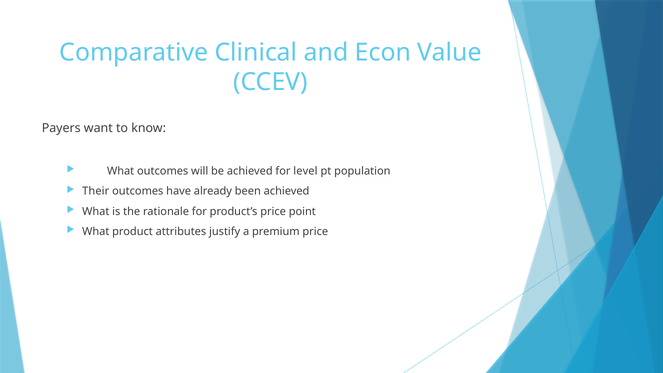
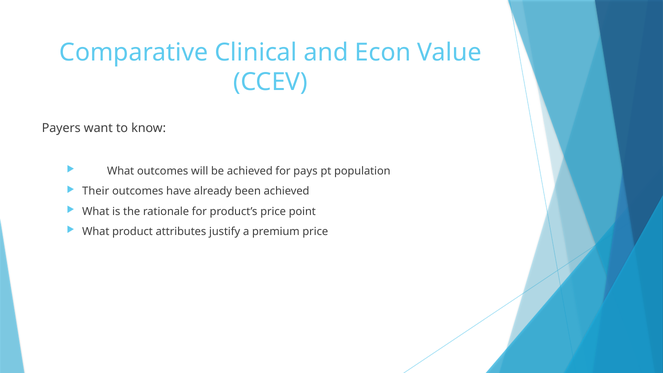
level: level -> pays (305, 171)
